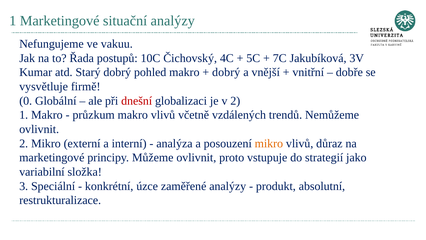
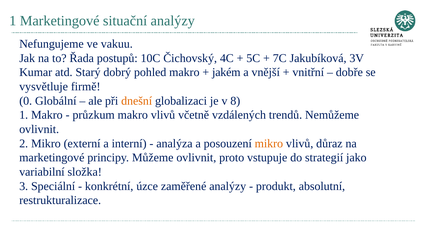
dobrý: dobrý -> jakém (226, 72)
dnešní colour: red -> orange (137, 101)
v 2: 2 -> 8 (235, 101)
